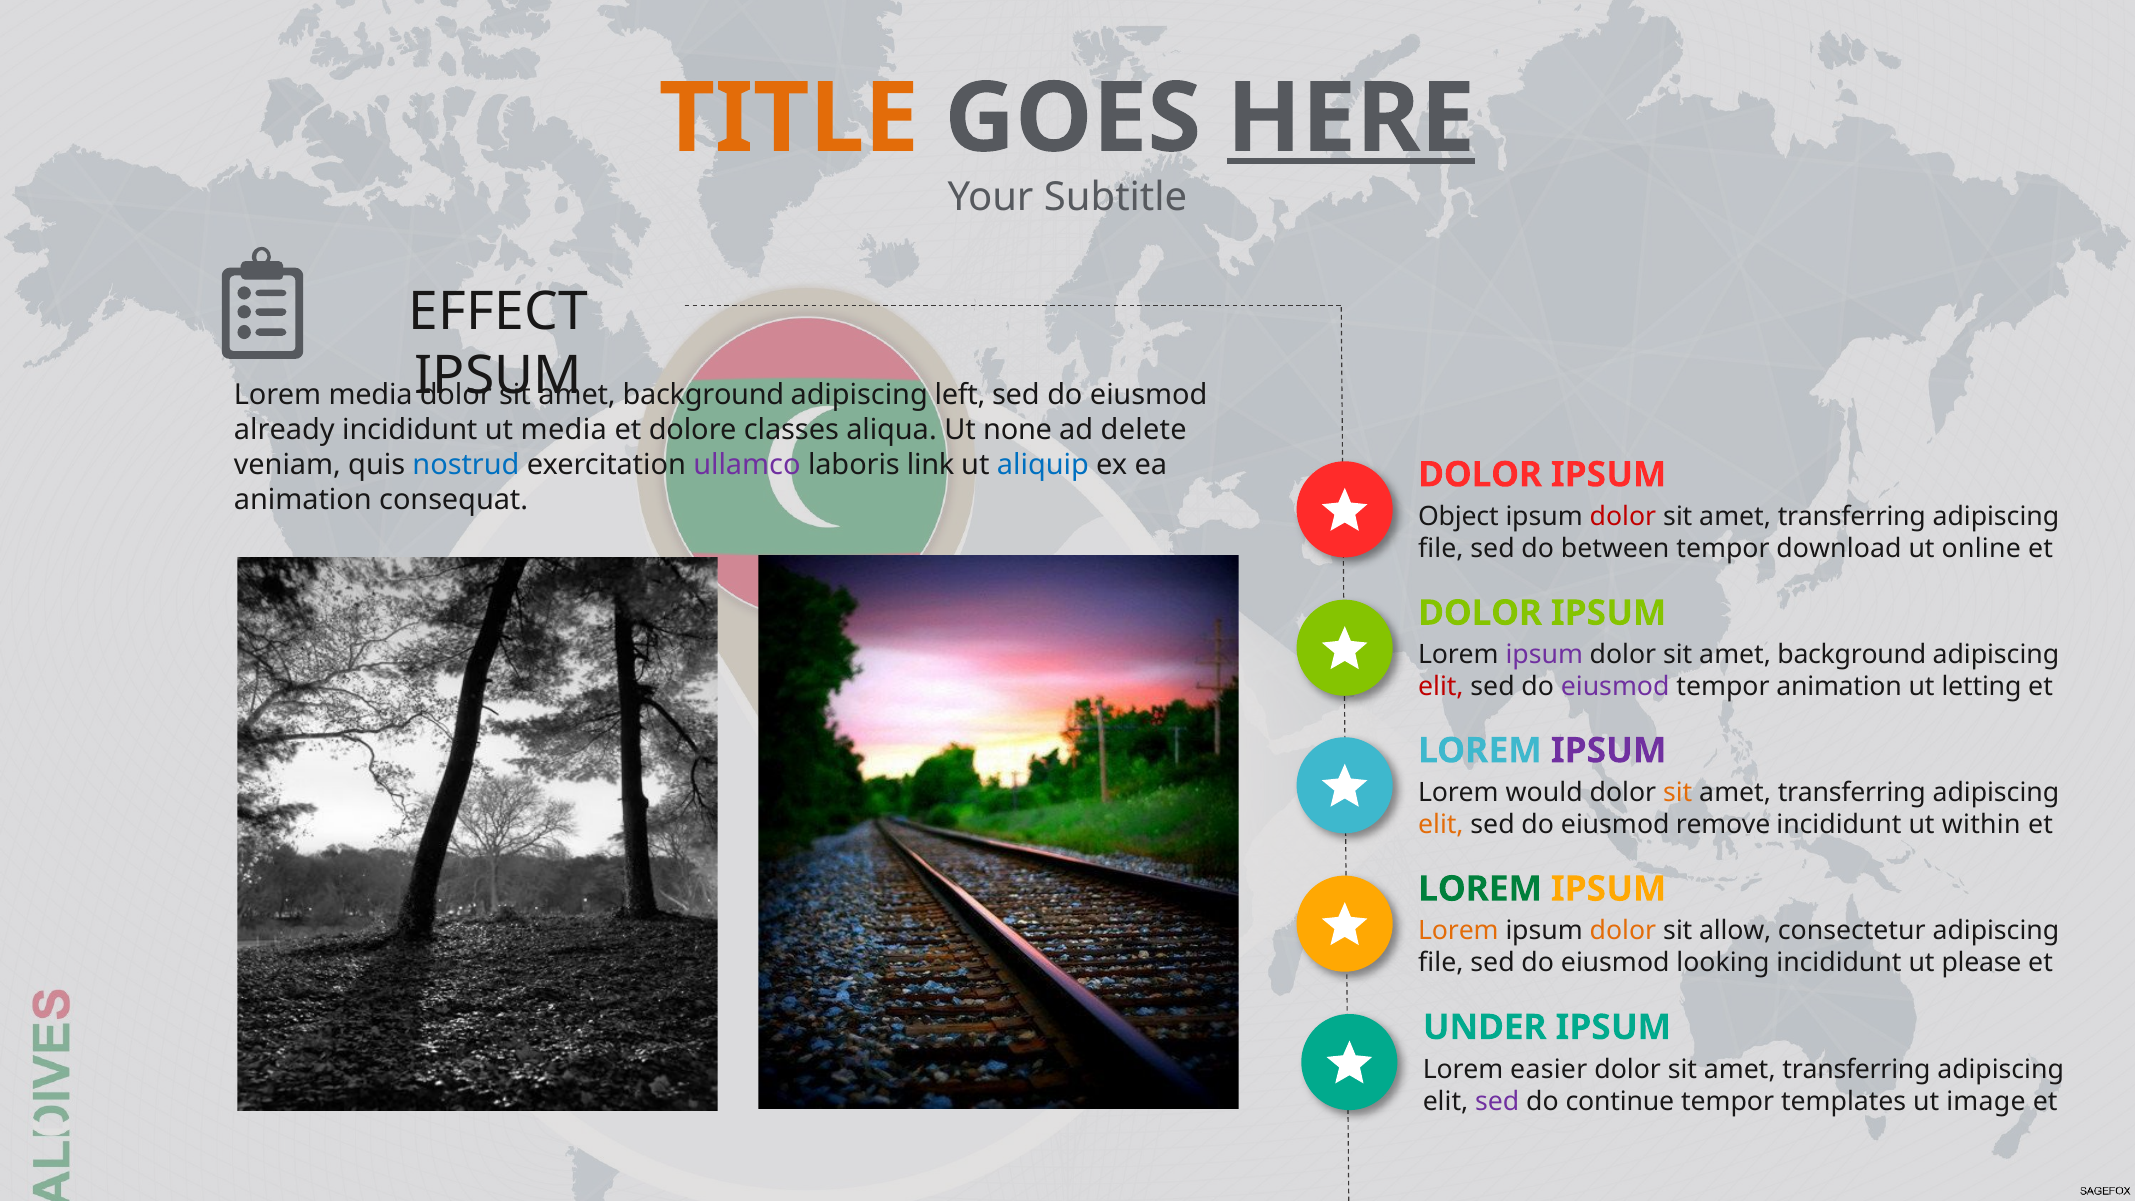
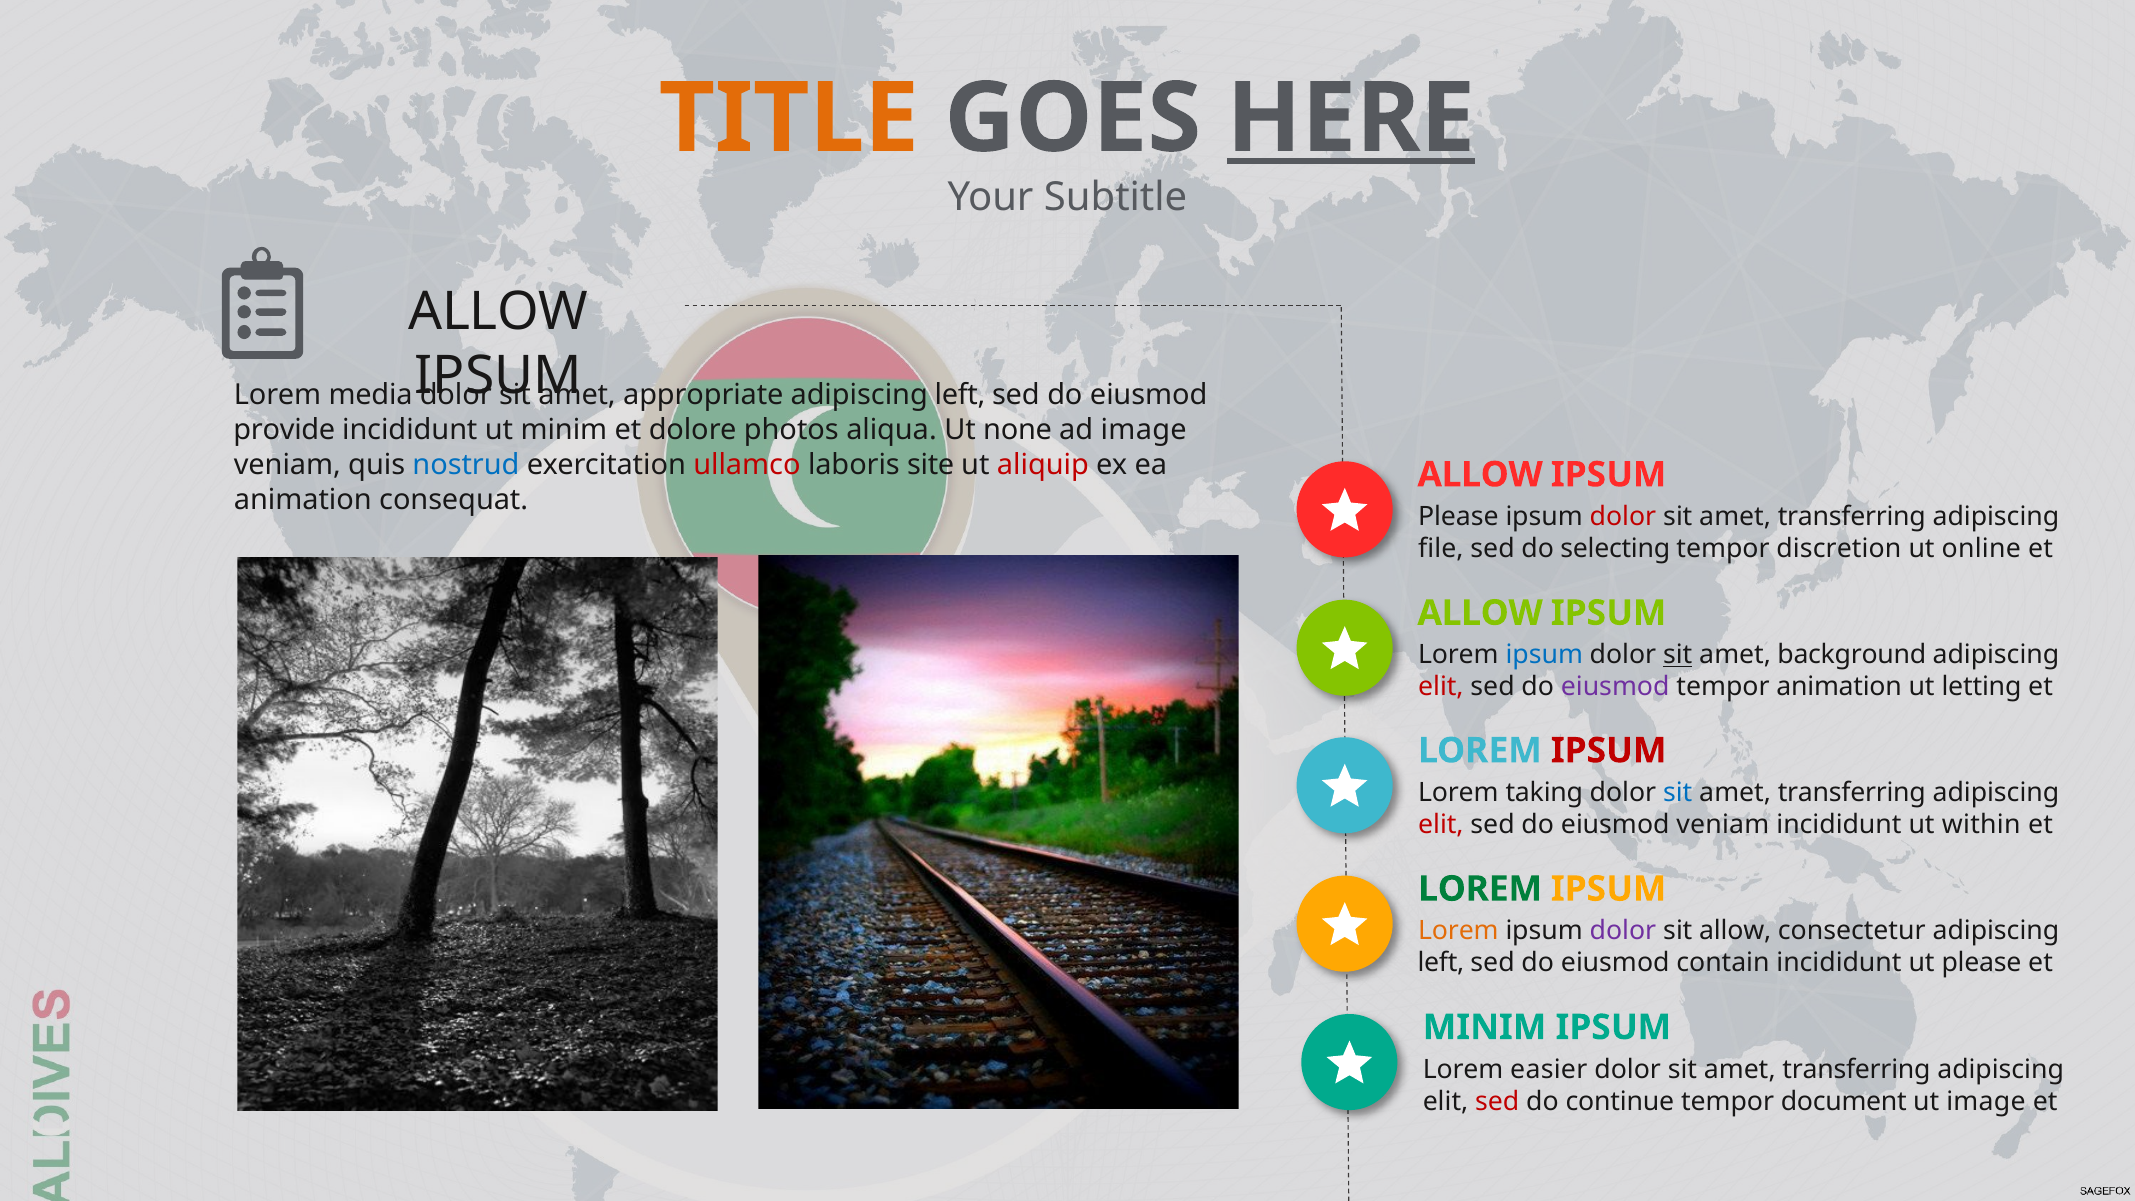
EFFECT: EFFECT -> ALLOW (498, 312)
background: background -> appropriate (703, 395)
already: already -> provide (284, 430)
ut media: media -> minim (564, 430)
classes: classes -> photos (791, 430)
ad delete: delete -> image (1144, 430)
ullamco colour: purple -> red (747, 465)
link: link -> site (931, 465)
aliquip colour: blue -> red (1043, 465)
DOLOR: DOLOR -> ALLOW (1480, 475)
Object: Object -> Please (1458, 517)
between: between -> selecting (1615, 549)
download: download -> discretion (1839, 549)
DOLOR: DOLOR -> ALLOW (1480, 613)
ipsum colour: purple -> blue (1544, 655)
sit underline: none -> present (1678, 655)
IPSUM colour: purple -> red (1609, 751)
would: would -> taking (1544, 793)
sit colour: orange -> blue (1678, 793)
elit colour: orange -> red (1441, 825)
eiusmod remove: remove -> veniam (1723, 825)
dolor colour: orange -> purple (1623, 931)
file: file -> left (1441, 963)
looking: looking -> contain (1723, 963)
UNDER: UNDER -> MINIM (1485, 1027)
sed colour: purple -> red (1497, 1101)
templates: templates -> document (1844, 1101)
